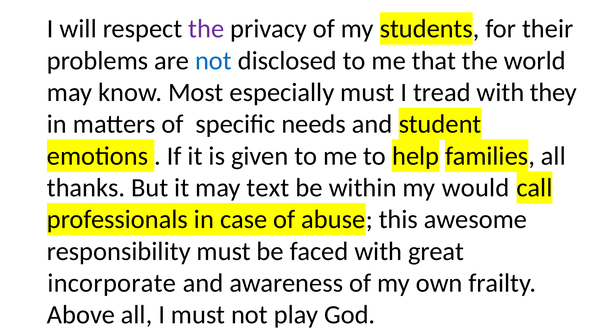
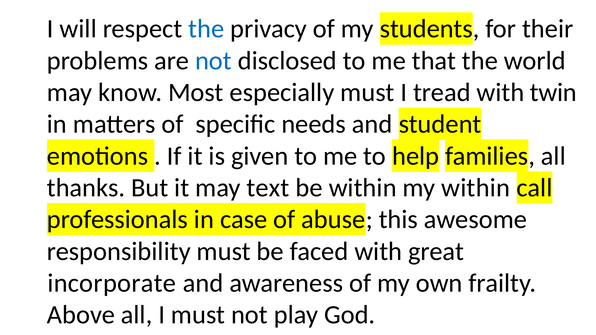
the colour: purple -> blue (206, 29)
they: they -> twin (553, 93)
my would: would -> within (476, 188)
